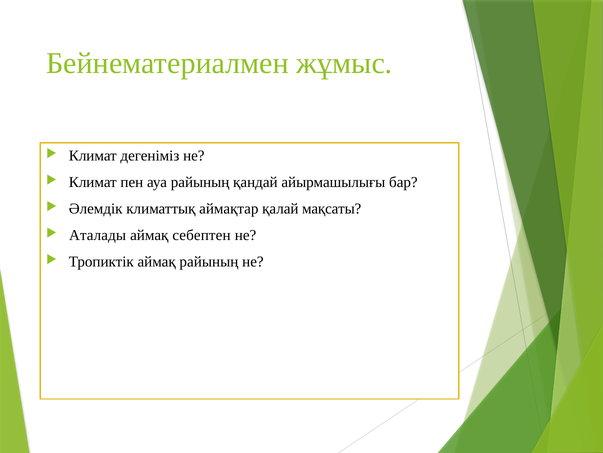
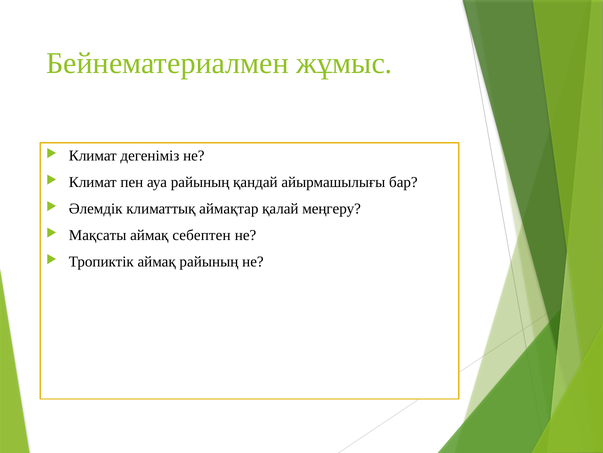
мақсаты: мақсаты -> меңгеру (332, 209)
Аталады: Аталады -> Мақсаты (98, 235)
